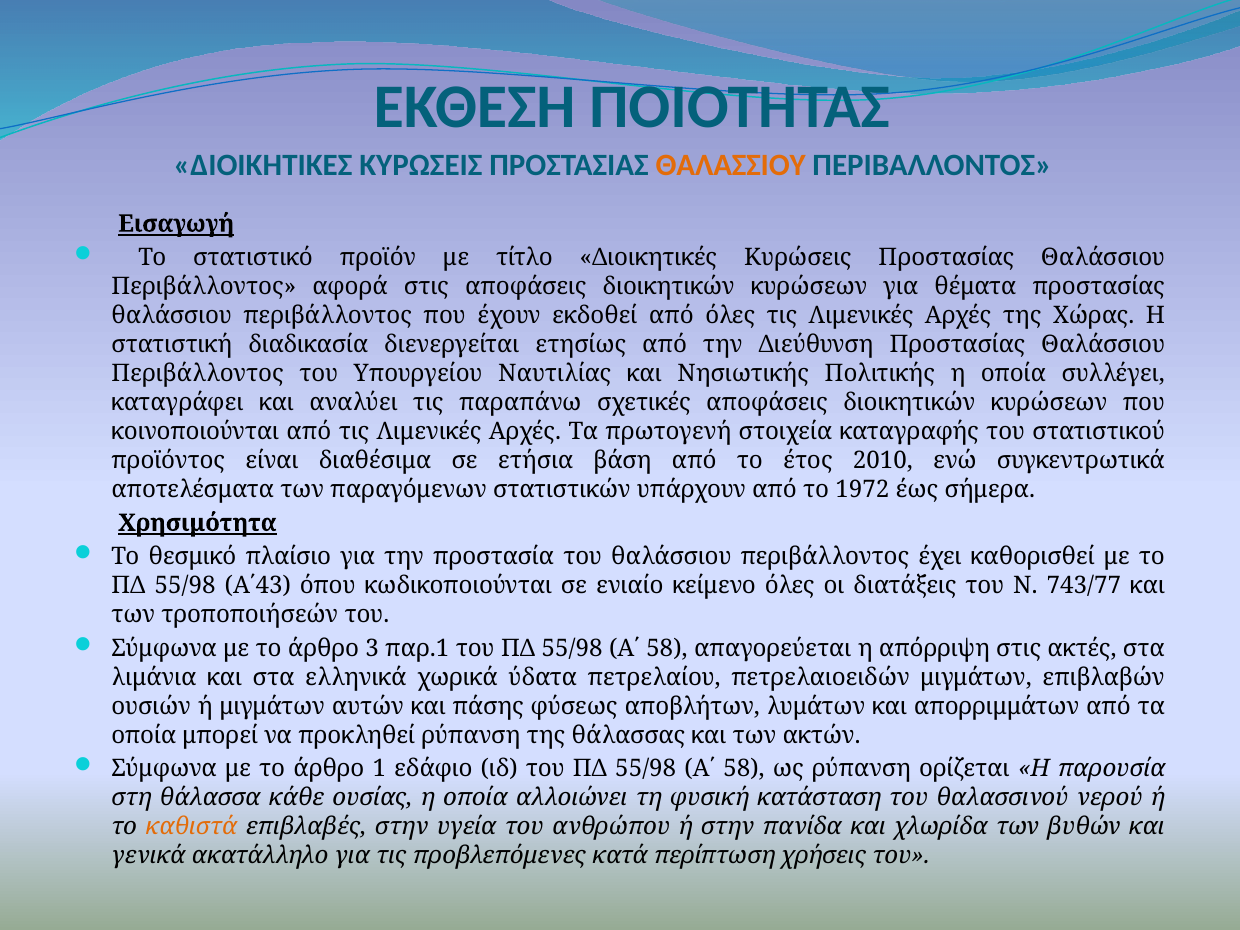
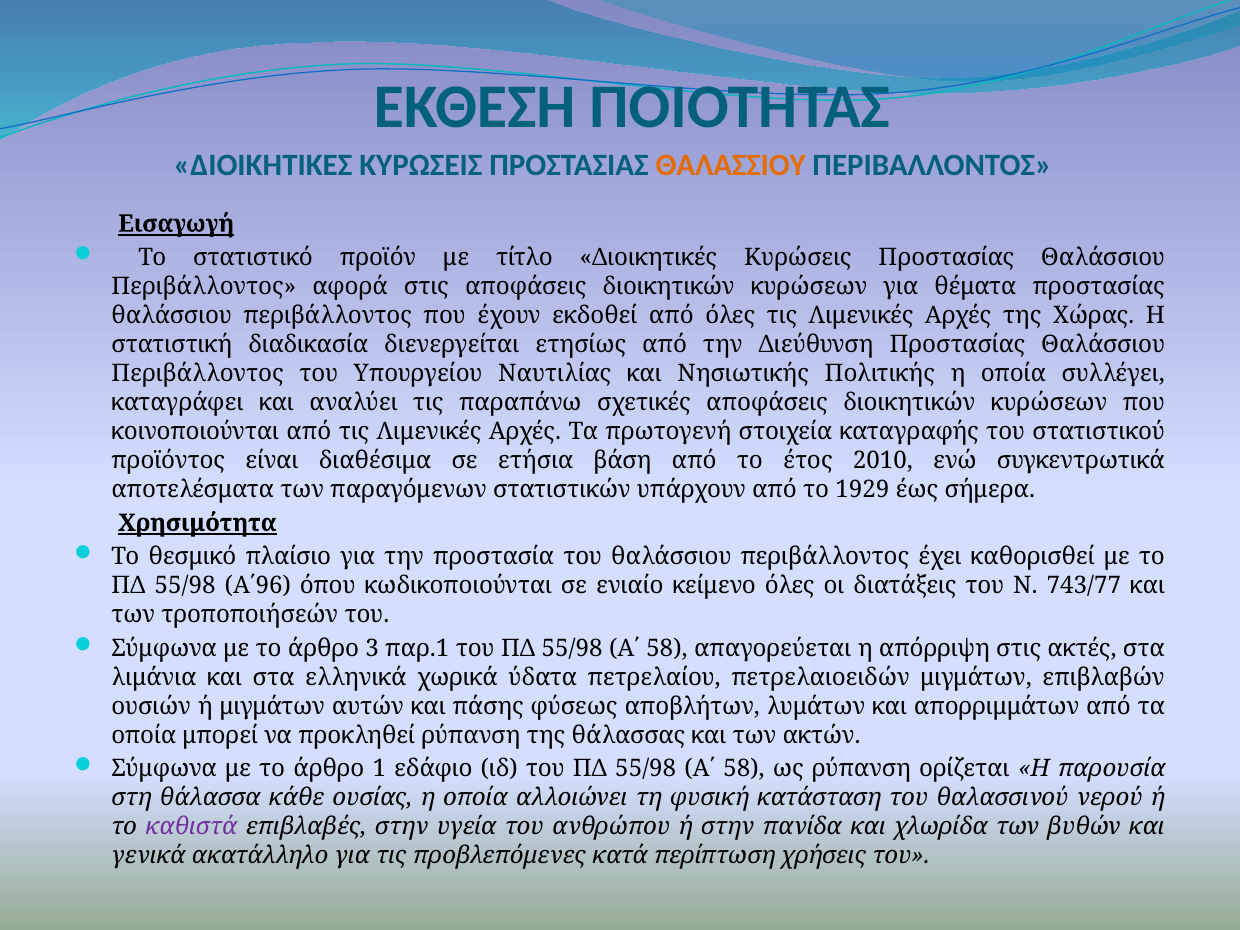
1972: 1972 -> 1929 (862, 489)
Α΄43: Α΄43 -> Α΄96 (258, 586)
καθιστά colour: orange -> purple (191, 827)
